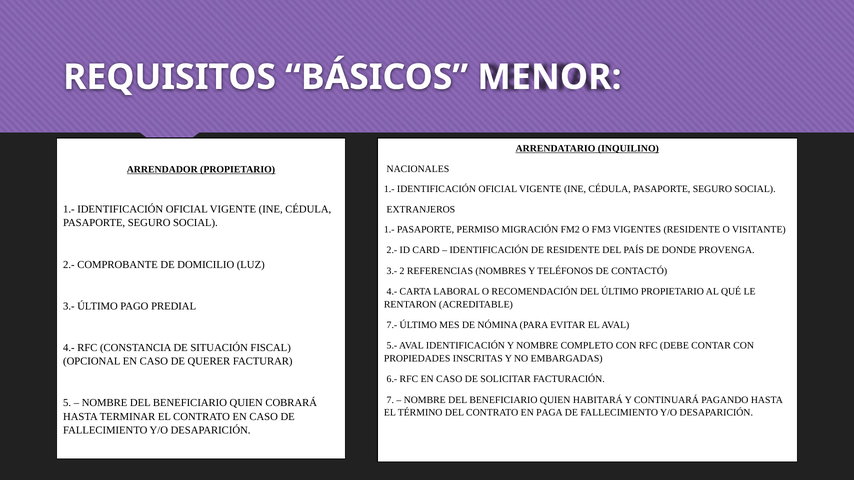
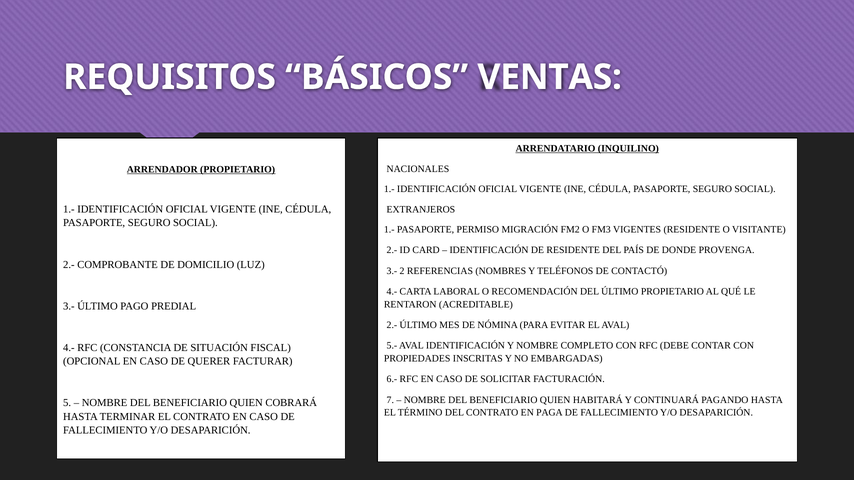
MENOR: MENOR -> VENTAS (550, 77)
7.-: 7.- -> 2.- (392, 325)
